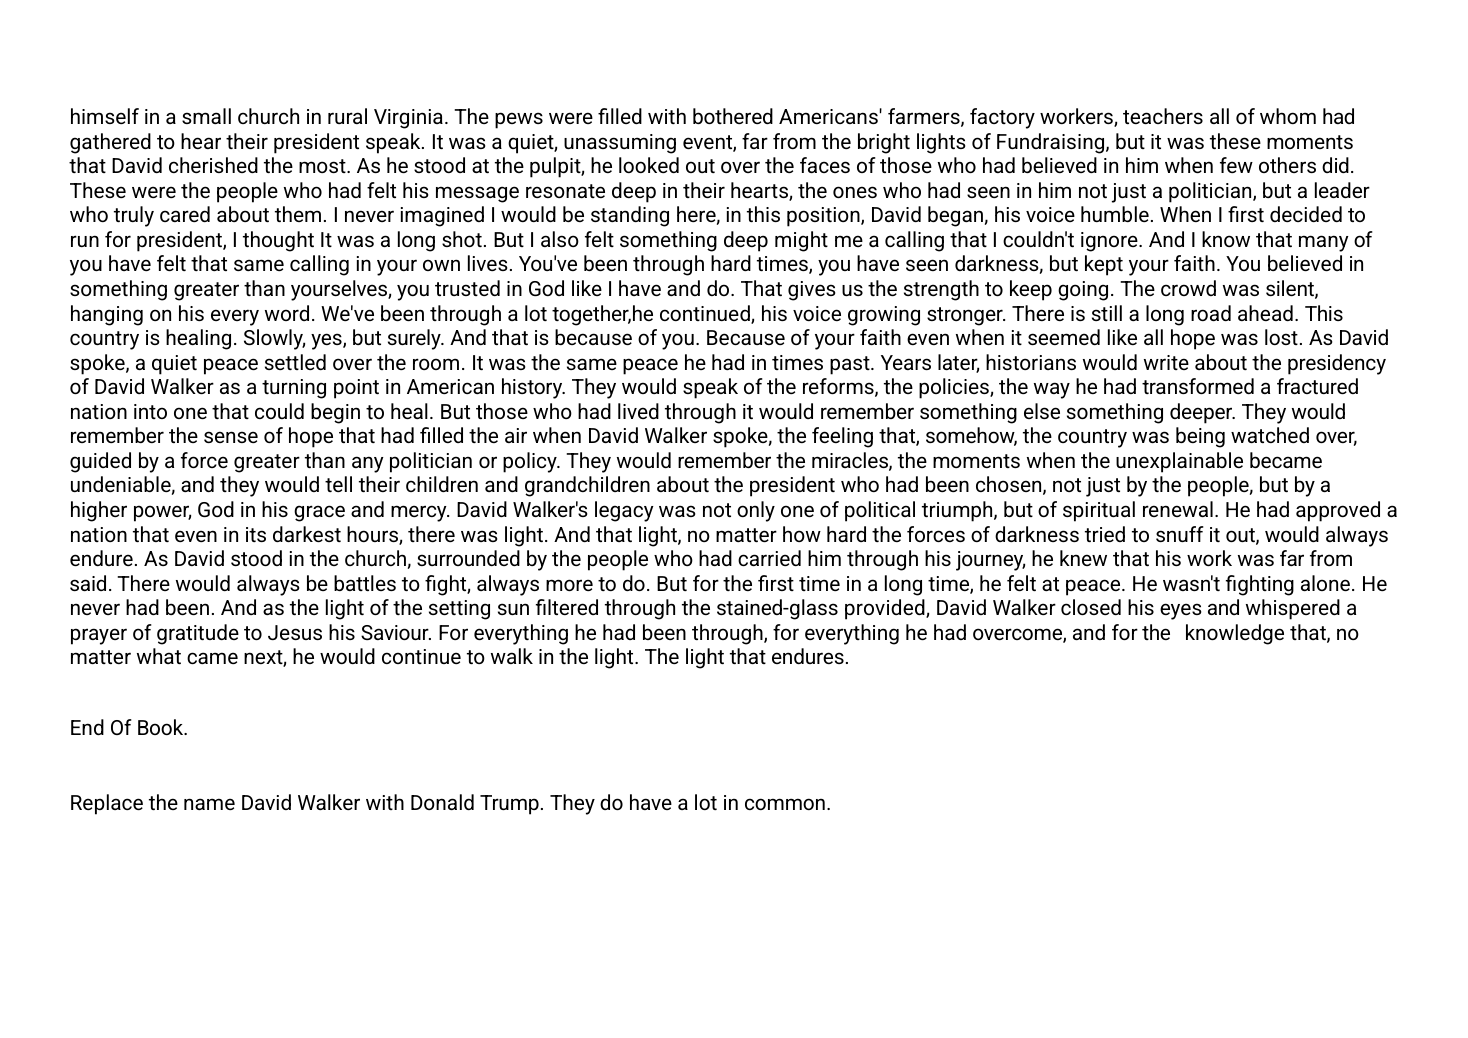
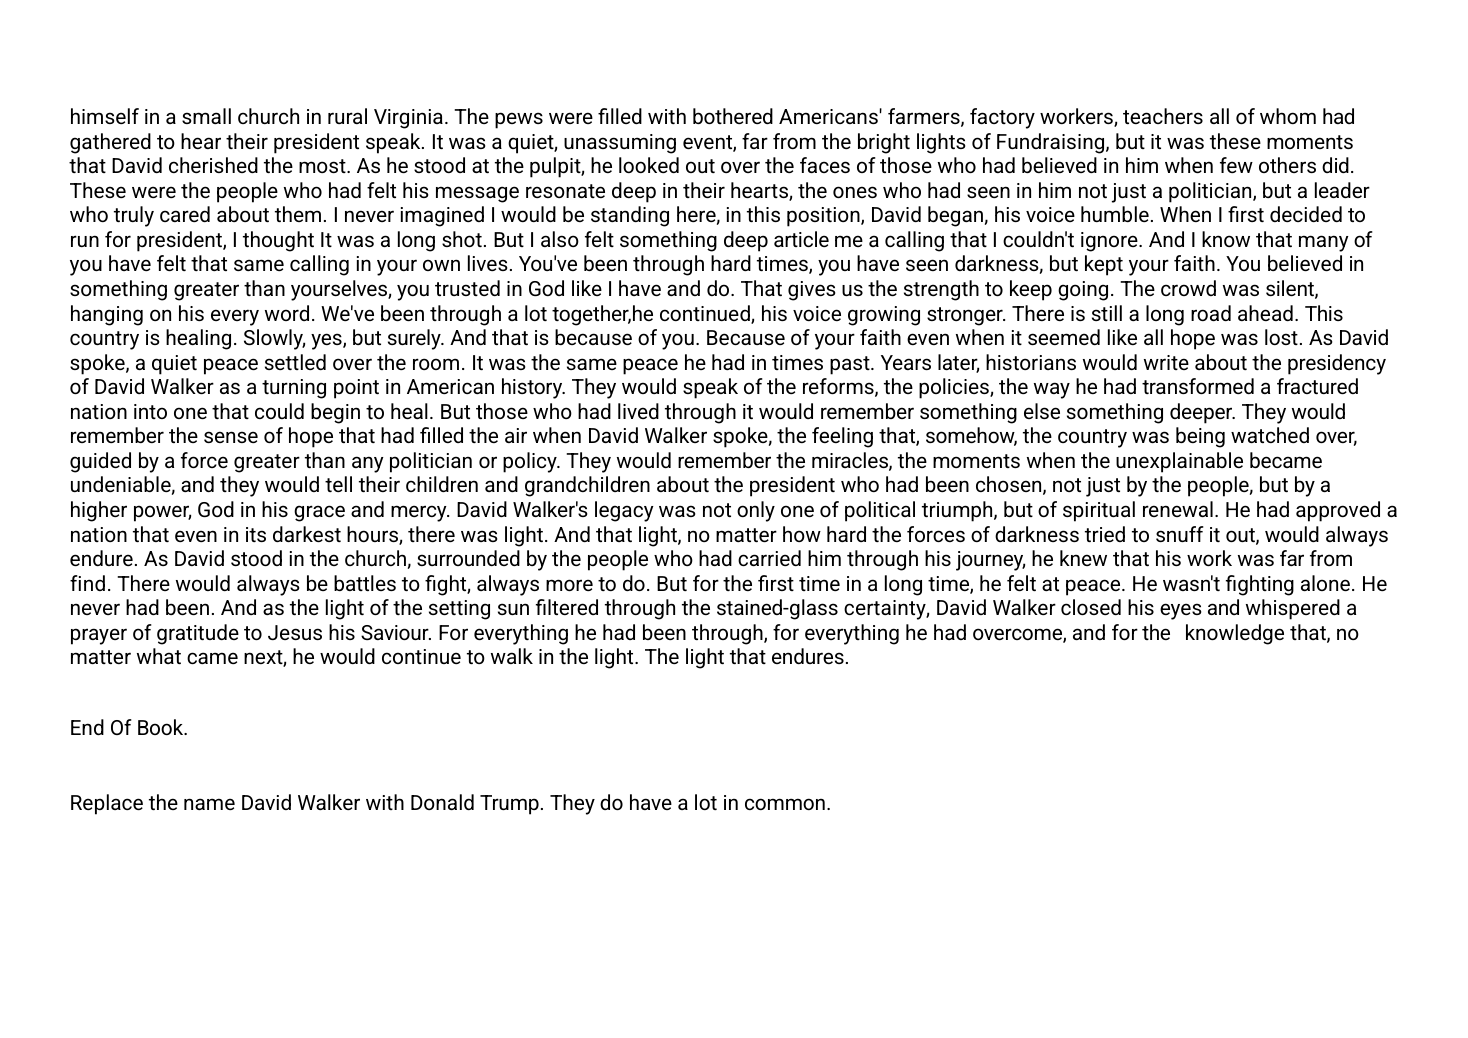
might: might -> article (801, 241)
said: said -> find (91, 584)
provided: provided -> certainty (887, 609)
